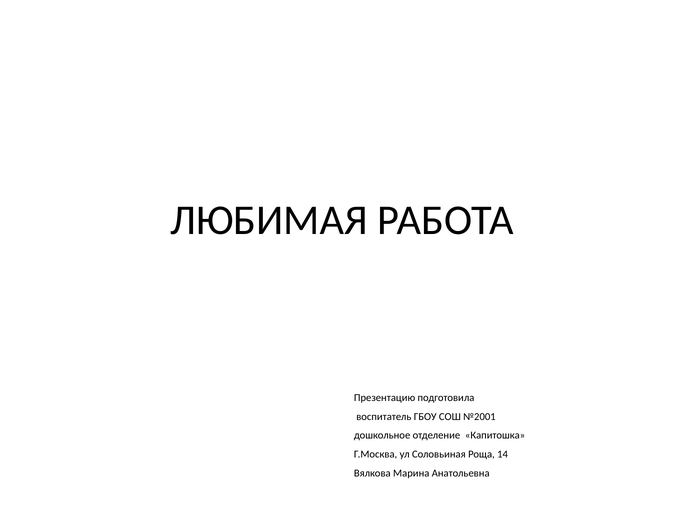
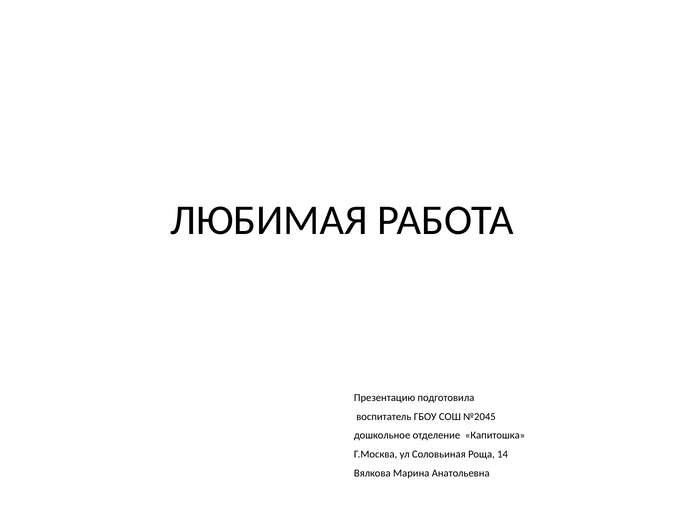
№2001: №2001 -> №2045 (479, 417)
